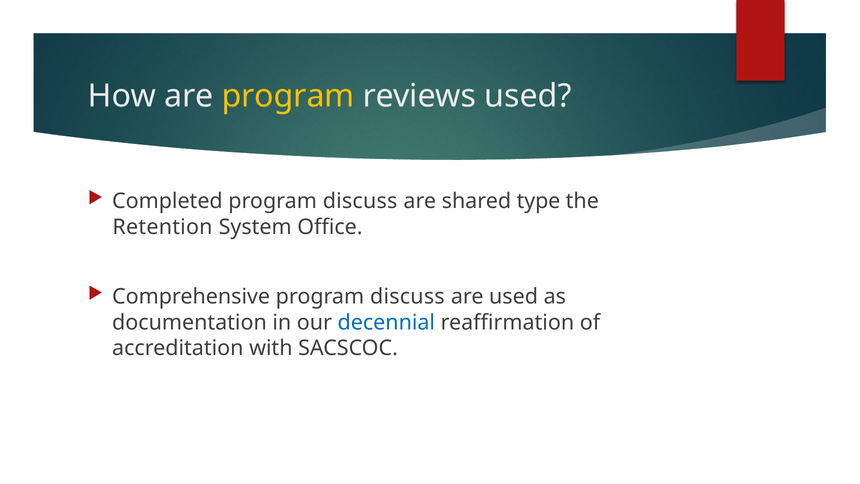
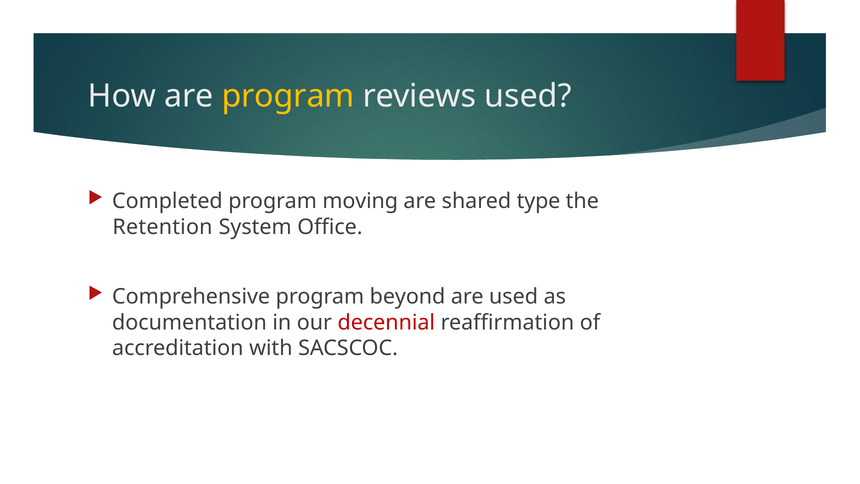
Completed program discuss: discuss -> moving (360, 201)
Comprehensive program discuss: discuss -> beyond (408, 297)
decennial colour: blue -> red (386, 322)
